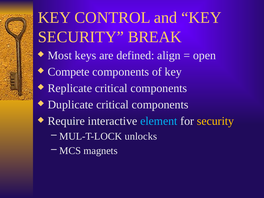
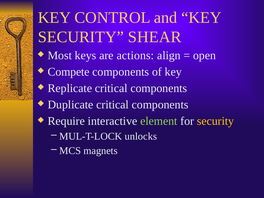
BREAK: BREAK -> SHEAR (155, 37)
defined: defined -> actions (135, 55)
element colour: light blue -> light green (159, 121)
